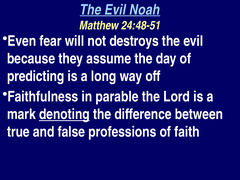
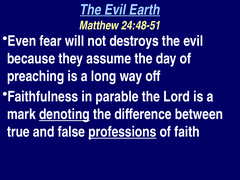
Noah: Noah -> Earth (145, 10)
predicting: predicting -> preaching (36, 76)
professions underline: none -> present (122, 132)
